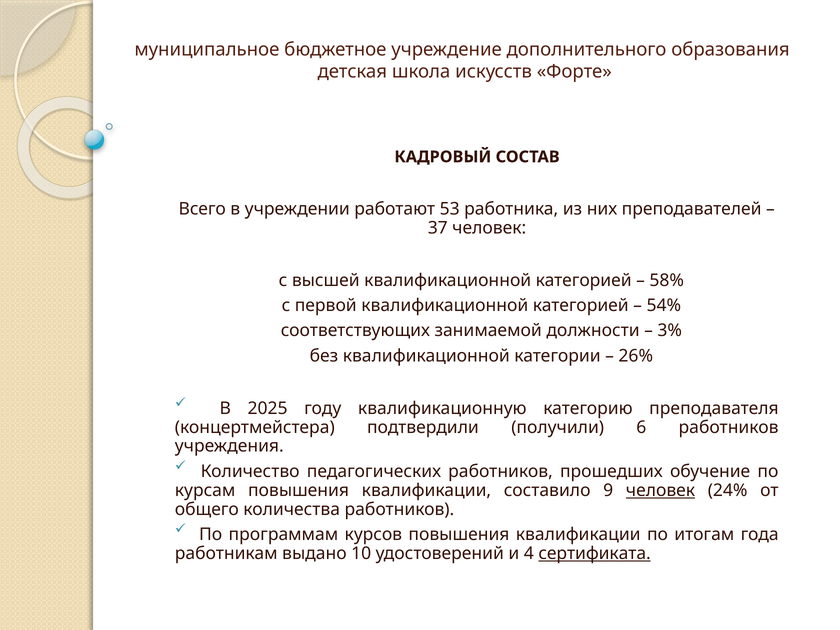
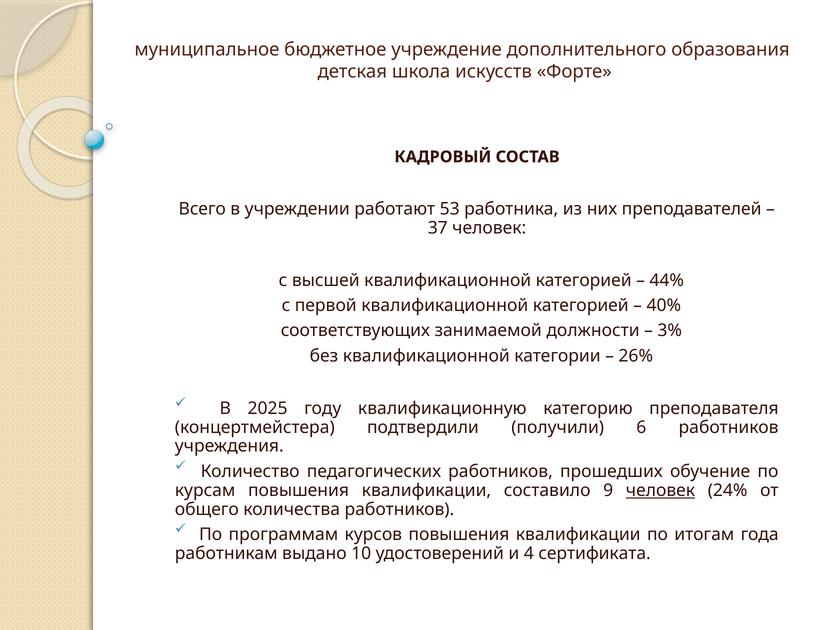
58%: 58% -> 44% (667, 280)
54%: 54% -> 40% (664, 305)
сертификата underline: present -> none (595, 553)
